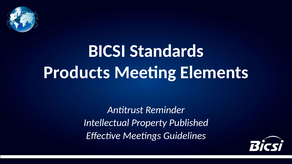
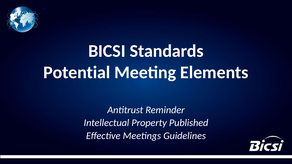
Products: Products -> Potential (77, 73)
